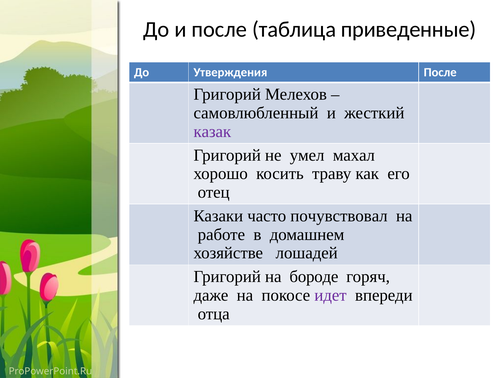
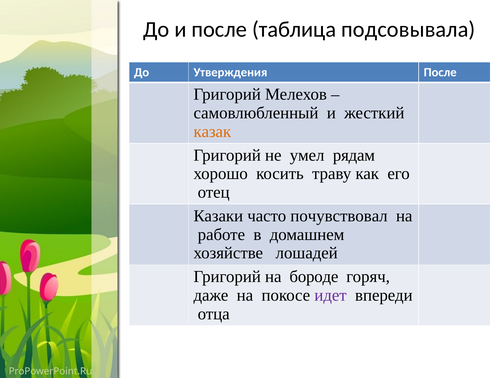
приведенные: приведенные -> подсовывала (408, 29)
казак colour: purple -> orange (212, 132)
махал: махал -> рядам (354, 155)
